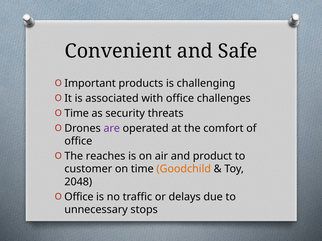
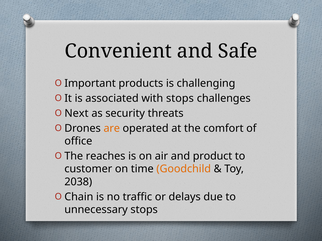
with office: office -> stops (180, 98)
Time: Time -> Next (76, 113)
are colour: purple -> orange (112, 129)
2048: 2048 -> 2038 (78, 182)
Office: Office -> Chain (79, 197)
